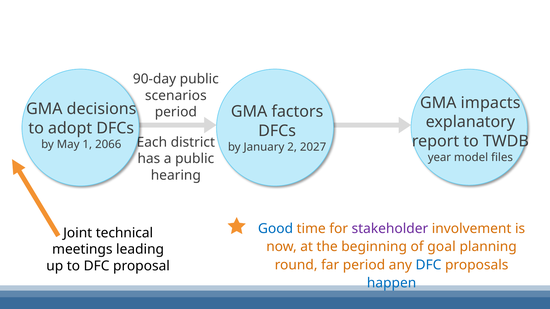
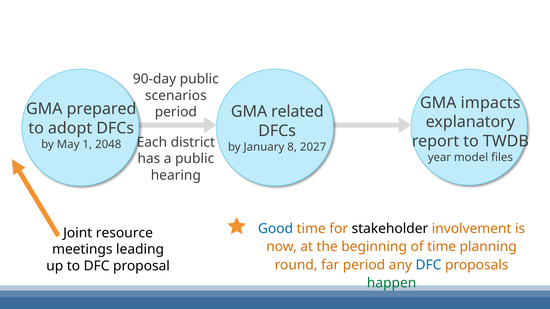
decisions: decisions -> prepared (102, 109)
factors: factors -> related (297, 112)
2066: 2066 -> 2048 (108, 145)
2: 2 -> 8 (292, 147)
stakeholder colour: purple -> black (390, 229)
technical: technical -> resource (124, 233)
of goal: goal -> time (442, 247)
happen colour: blue -> green (392, 283)
